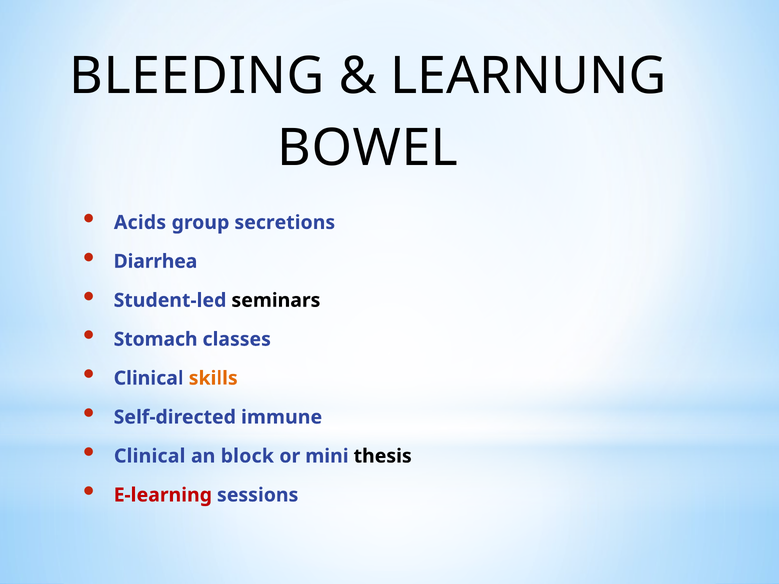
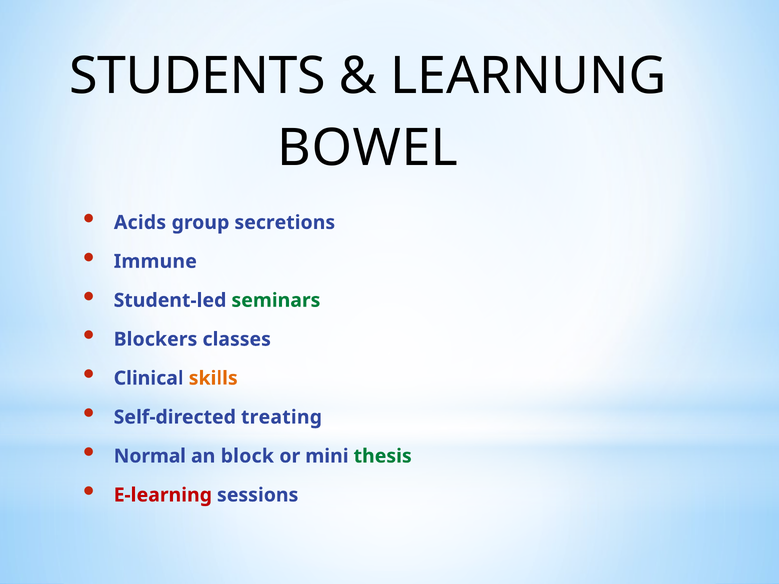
BLEEDING: BLEEDING -> STUDENTS (197, 76)
Diarrhea: Diarrhea -> Immune (155, 262)
seminars colour: black -> green (276, 301)
Stomach: Stomach -> Blockers (156, 339)
immune: immune -> treating (282, 417)
Clinical: Clinical -> Normal (150, 456)
thesis colour: black -> green (383, 456)
